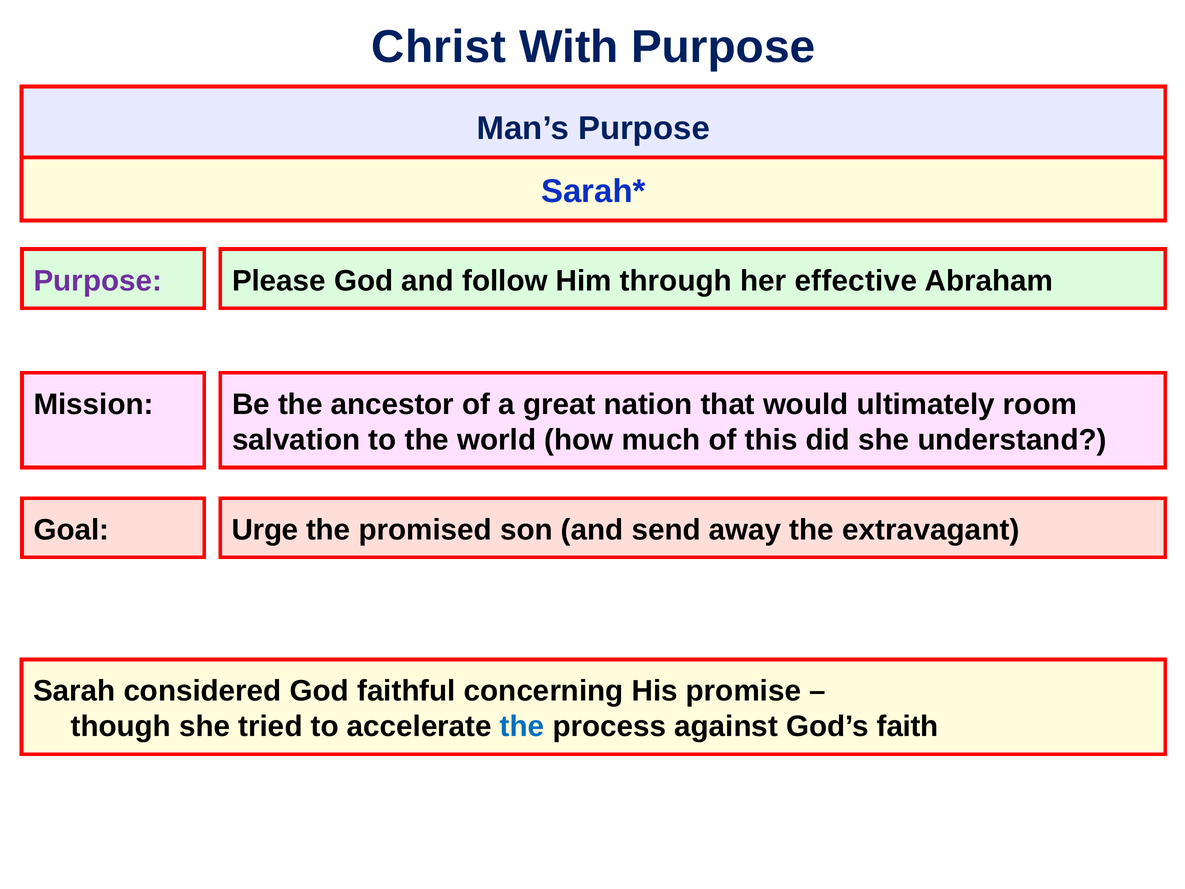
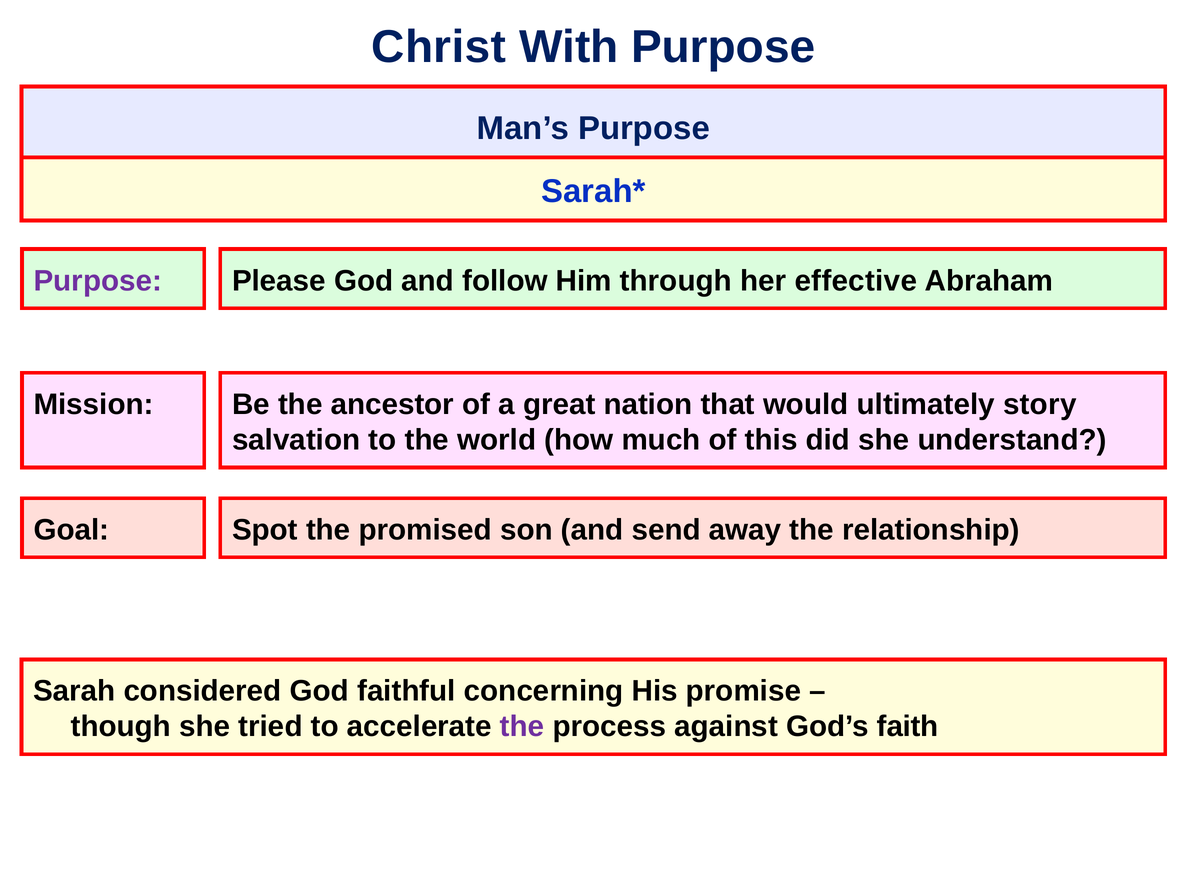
room: room -> story (1040, 404)
Urge: Urge -> Spot (265, 530)
extravagant: extravagant -> relationship (931, 530)
the colour: blue -> purple (522, 727)
